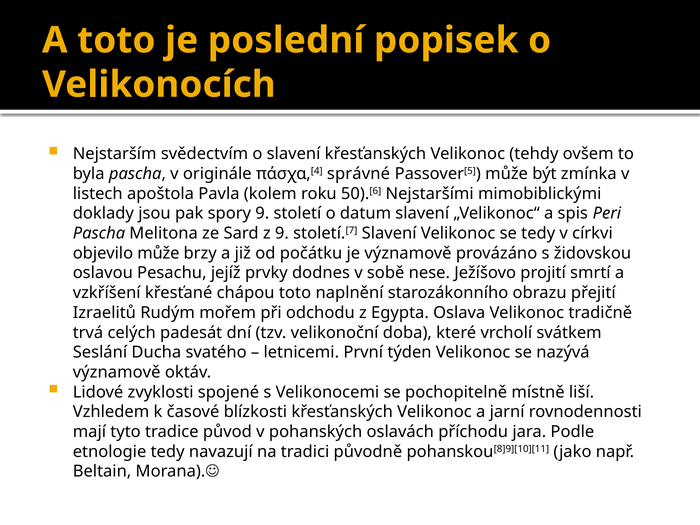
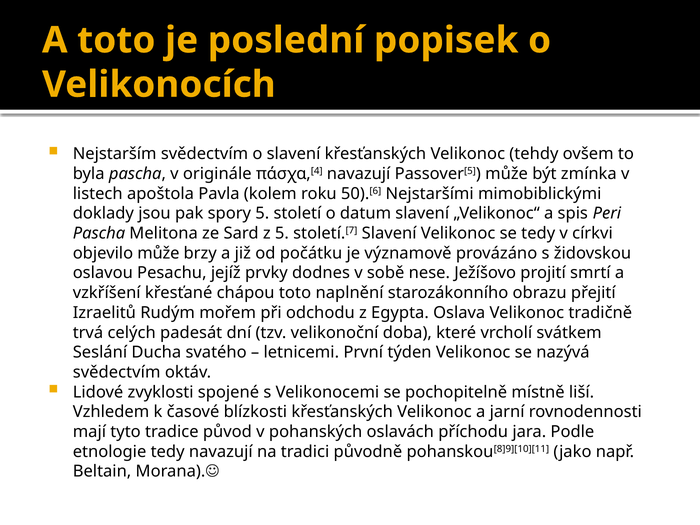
πάσχα,[4 správné: správné -> navazují (359, 174)
spory 9: 9 -> 5 (262, 214)
z 9: 9 -> 5 (282, 233)
významově: významově -> svědectvím (117, 372)
